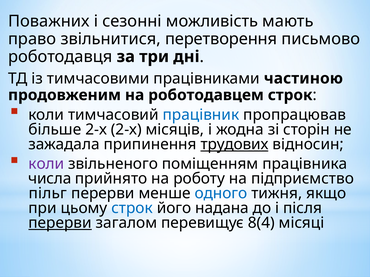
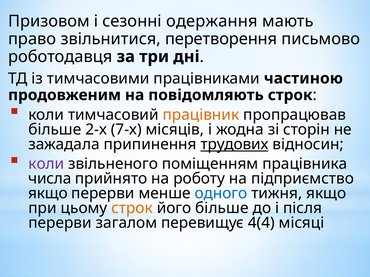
Поважних: Поважних -> Призовом (49, 21)
можливість: можливість -> одержання (212, 21)
роботодавцем: роботодавцем -> повідомляють (206, 95)
працівник colour: blue -> orange (201, 115)
2-х 2-х: 2-х -> 7-х (126, 130)
пільг: пільг -> якщо (48, 194)
строк colour: blue -> orange (132, 208)
його надана: надана -> більше (222, 208)
перерви underline: present -> none (60, 223)
8(4: 8(4 -> 4(4 (261, 223)
